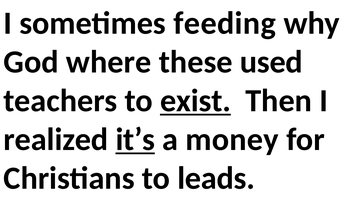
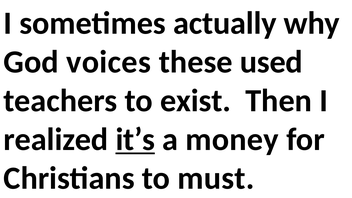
feeding: feeding -> actually (225, 23)
where: where -> voices (109, 62)
exist underline: present -> none (195, 101)
leads: leads -> must (216, 178)
